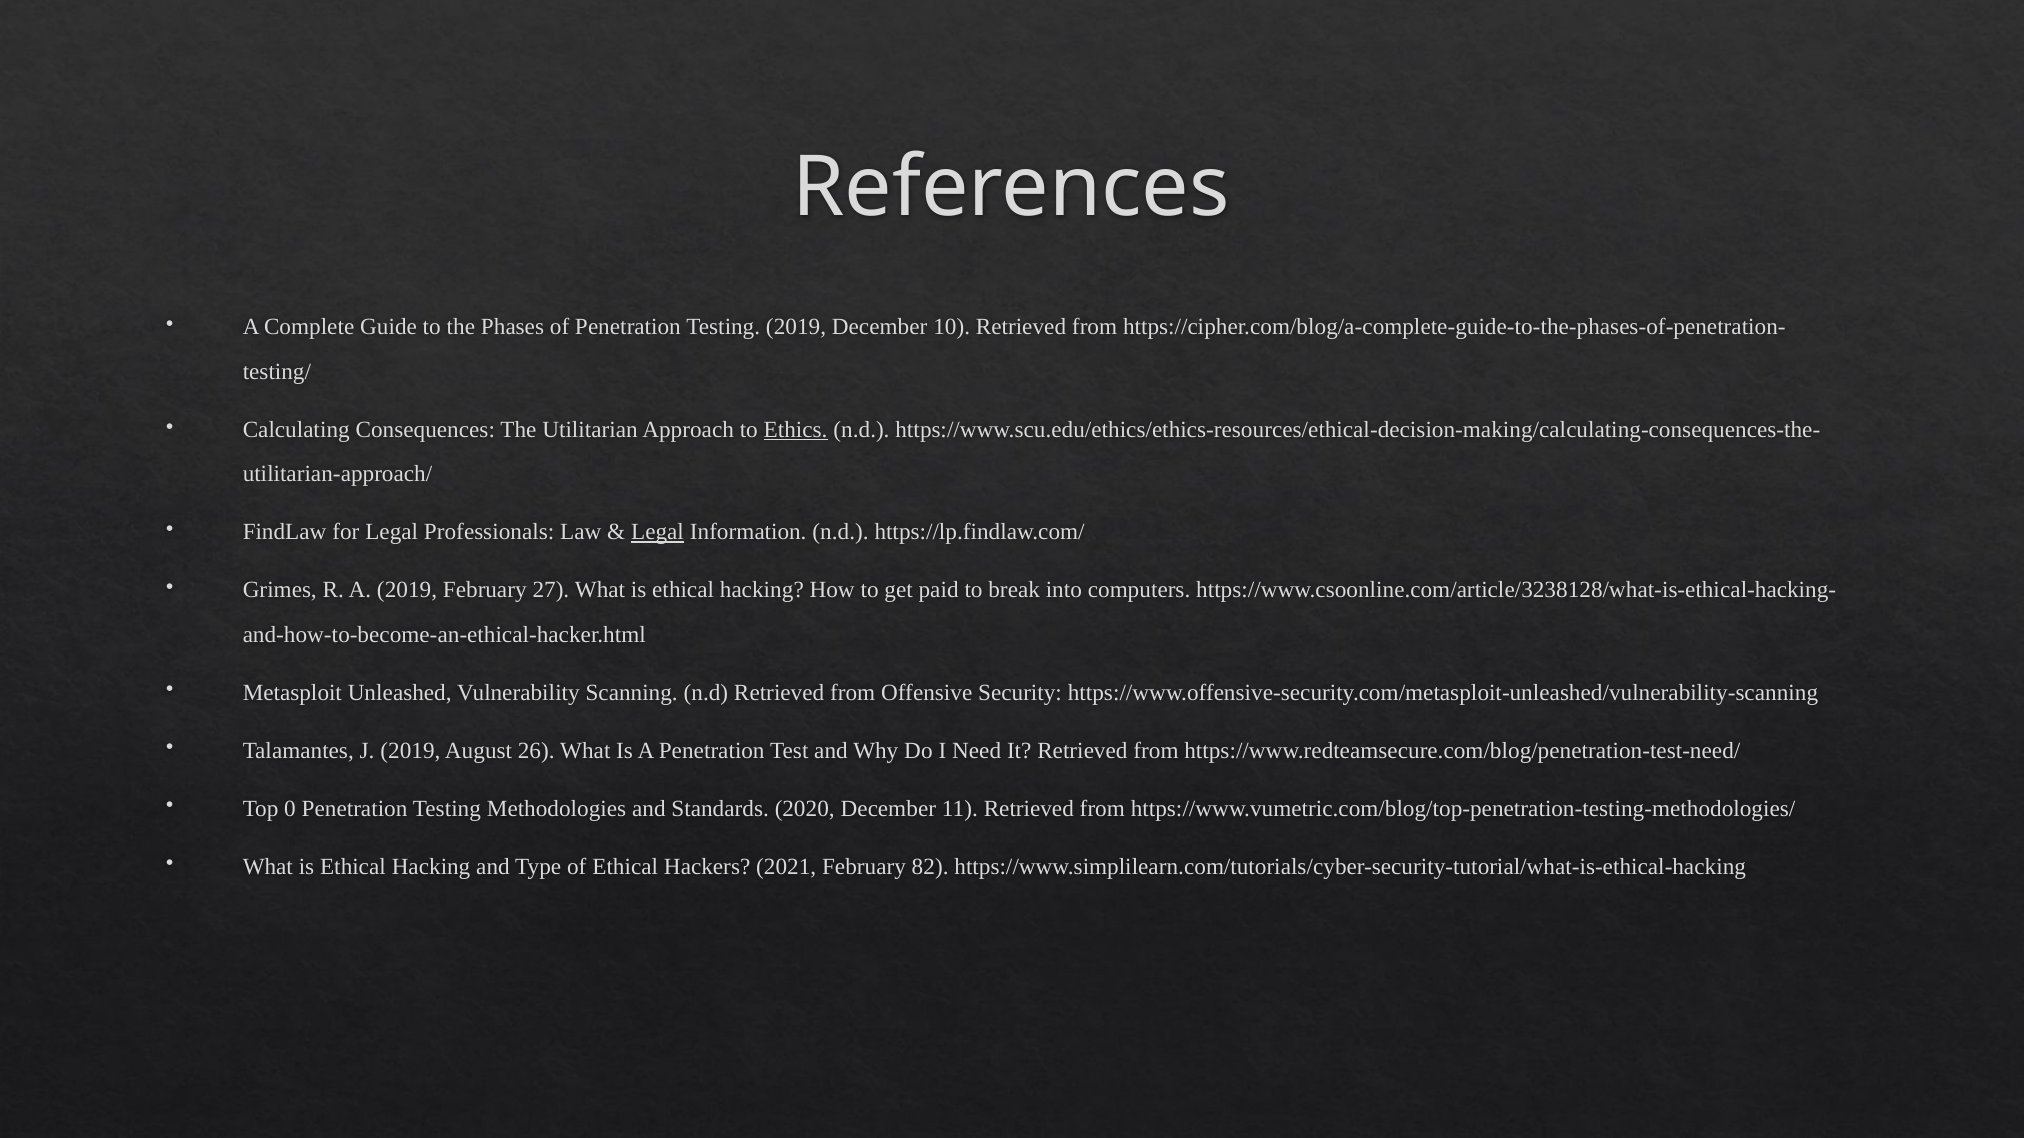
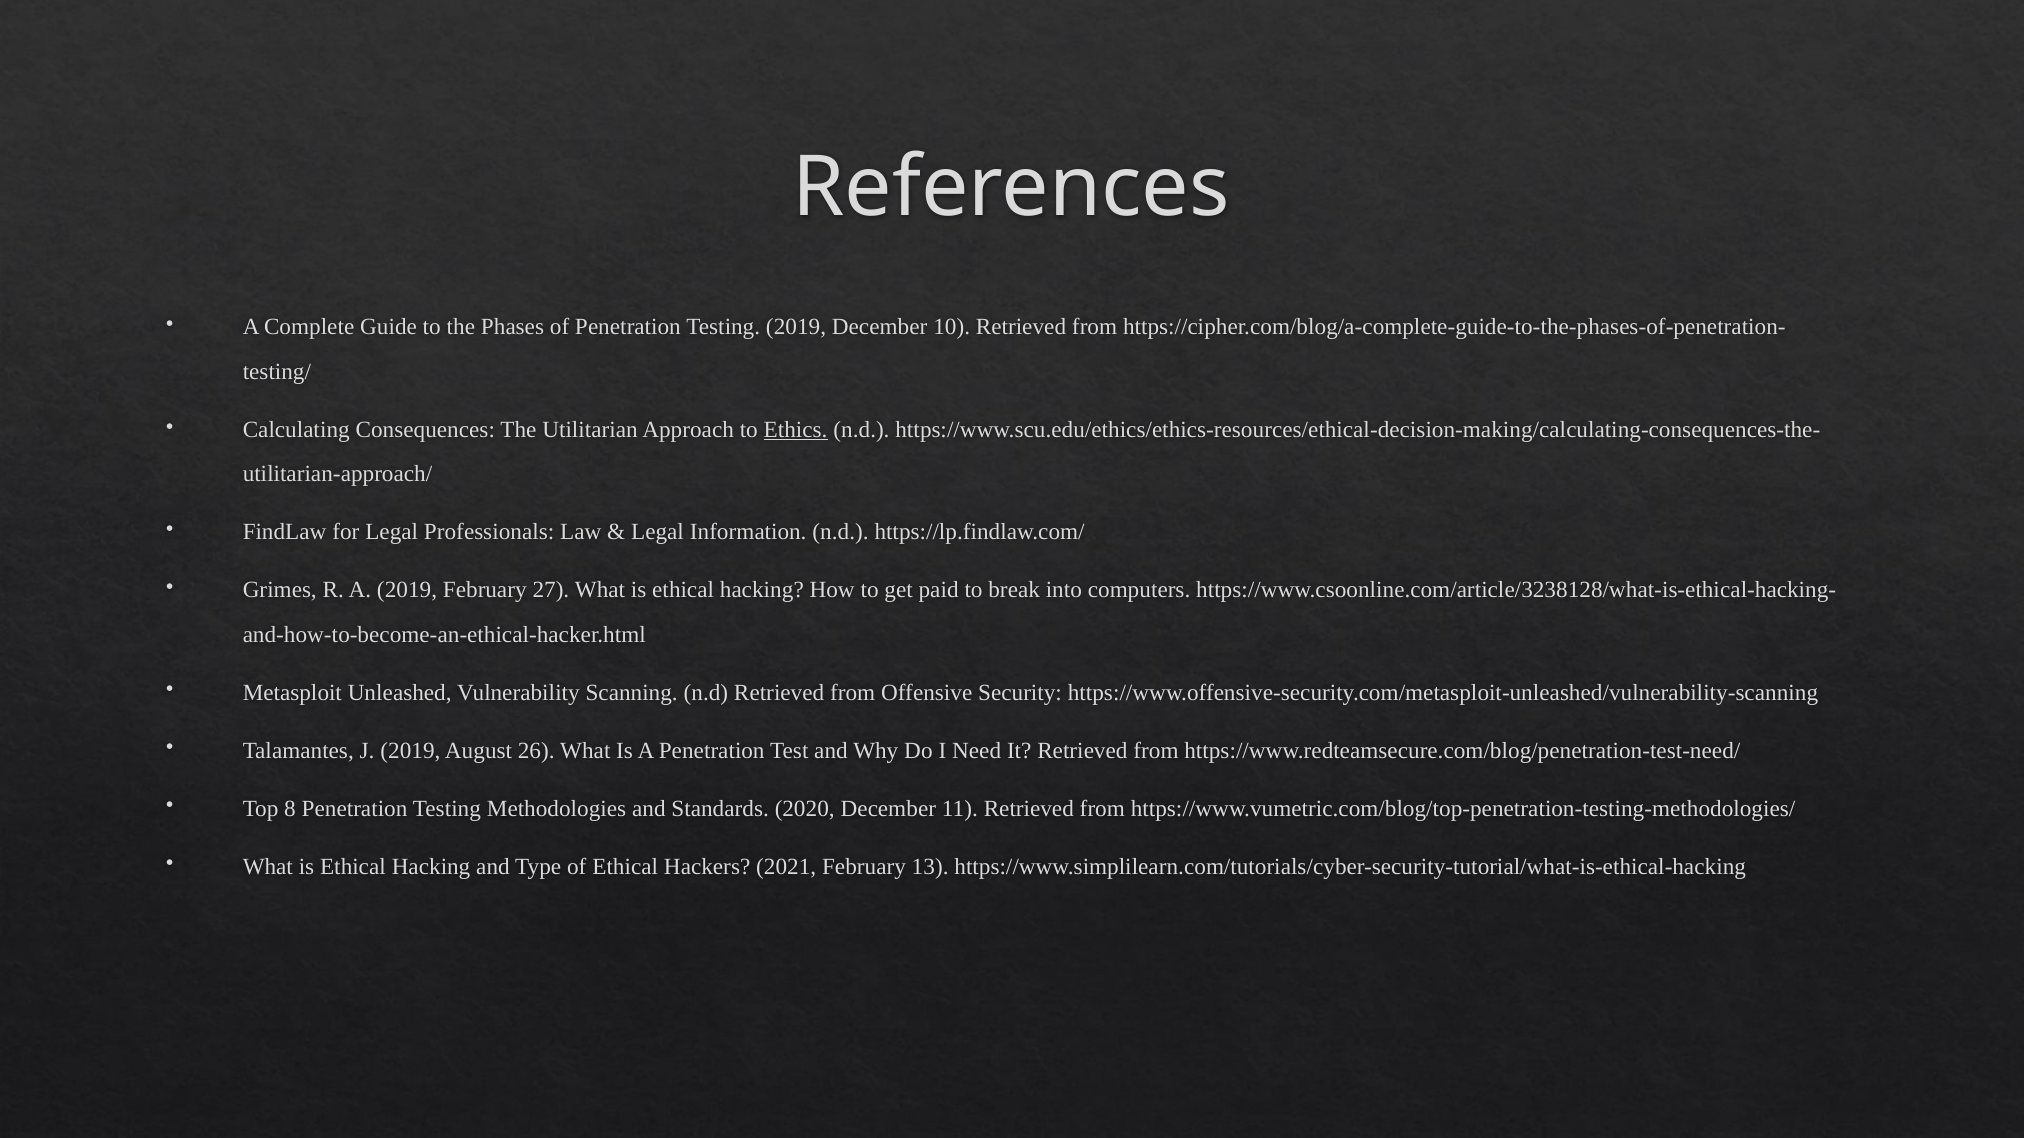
Legal underline: present -> none (658, 532)
0: 0 -> 8 (290, 809)
82: 82 -> 13 (930, 867)
